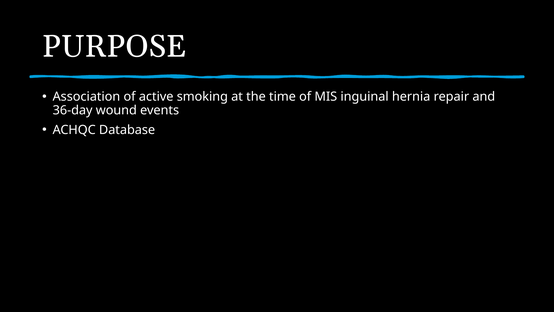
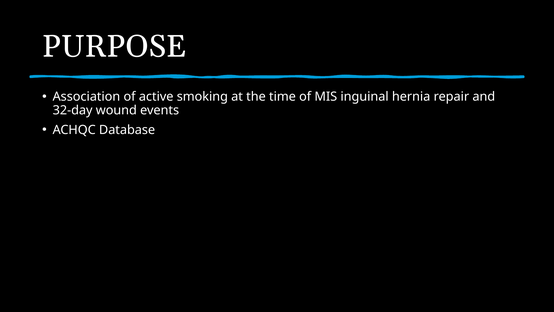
36-day: 36-day -> 32-day (73, 110)
